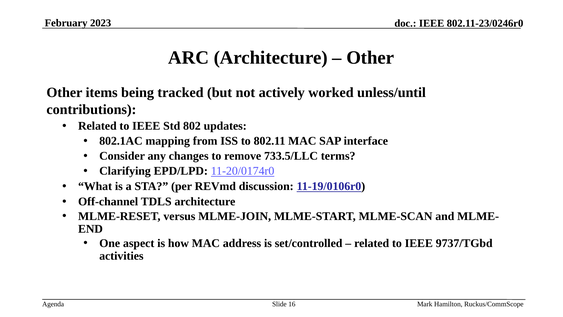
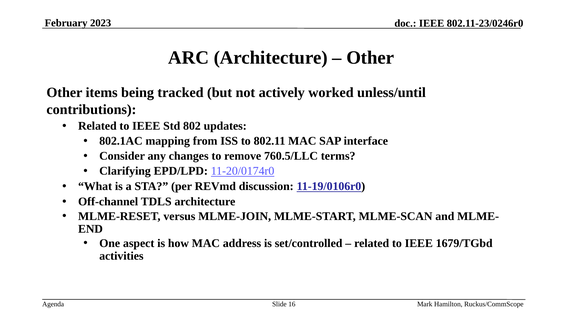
733.5/LLC: 733.5/LLC -> 760.5/LLC (291, 156)
9737/TGbd: 9737/TGbd -> 1679/TGbd (464, 243)
